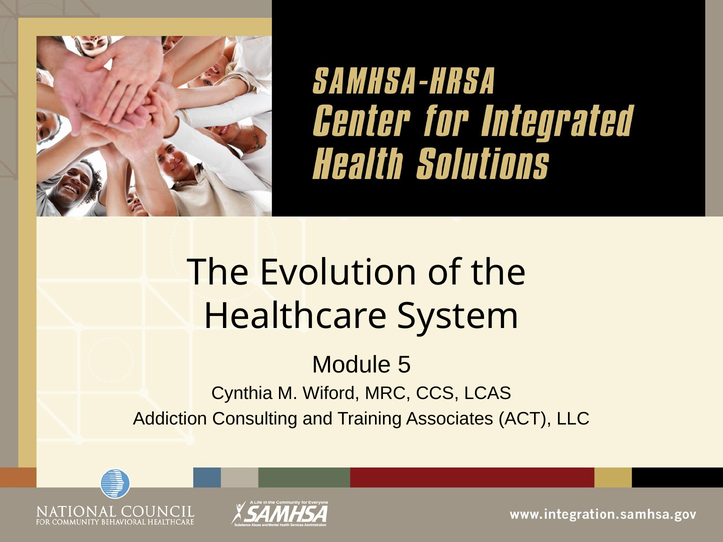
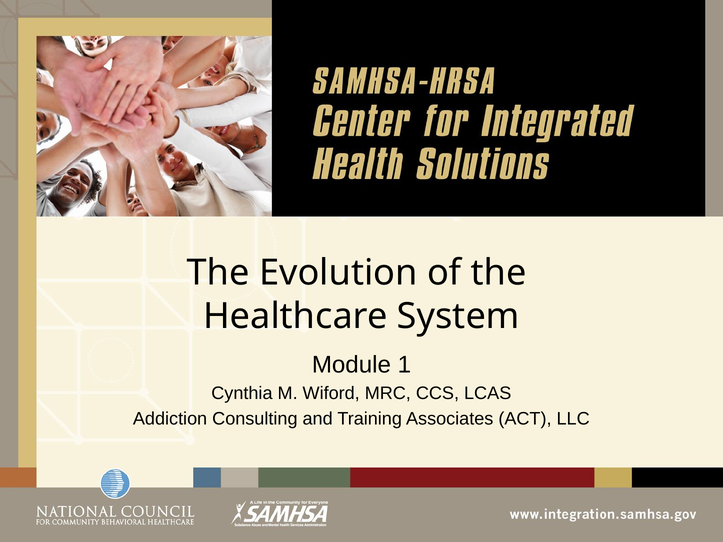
5: 5 -> 1 (404, 365)
